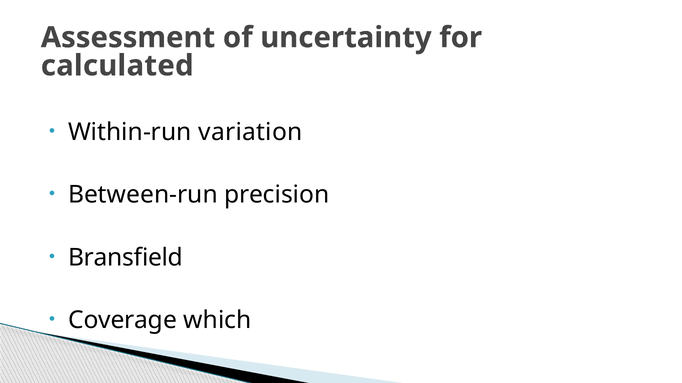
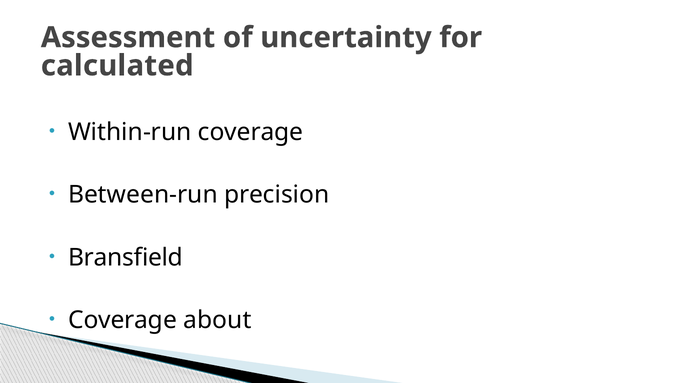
Within-run variation: variation -> coverage (251, 132)
which: which -> about (217, 321)
